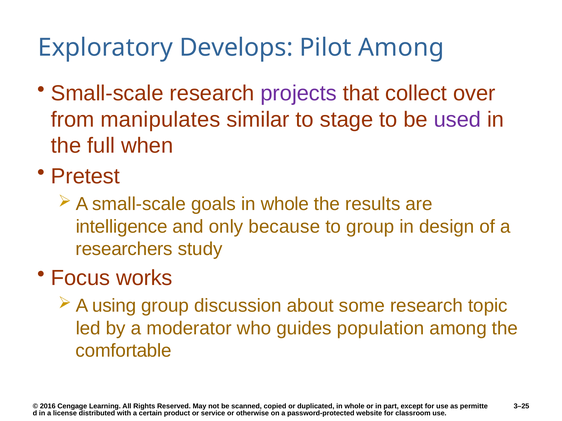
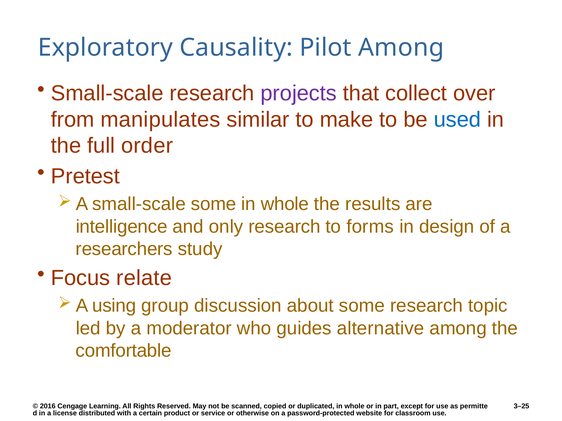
Develops: Develops -> Causality (236, 48)
stage: stage -> make (347, 120)
used colour: purple -> blue (457, 120)
when: when -> order (147, 146)
small-scale goals: goals -> some (214, 204)
only because: because -> research (284, 227)
to group: group -> forms (370, 227)
works: works -> relate (144, 278)
population: population -> alternative (381, 329)
